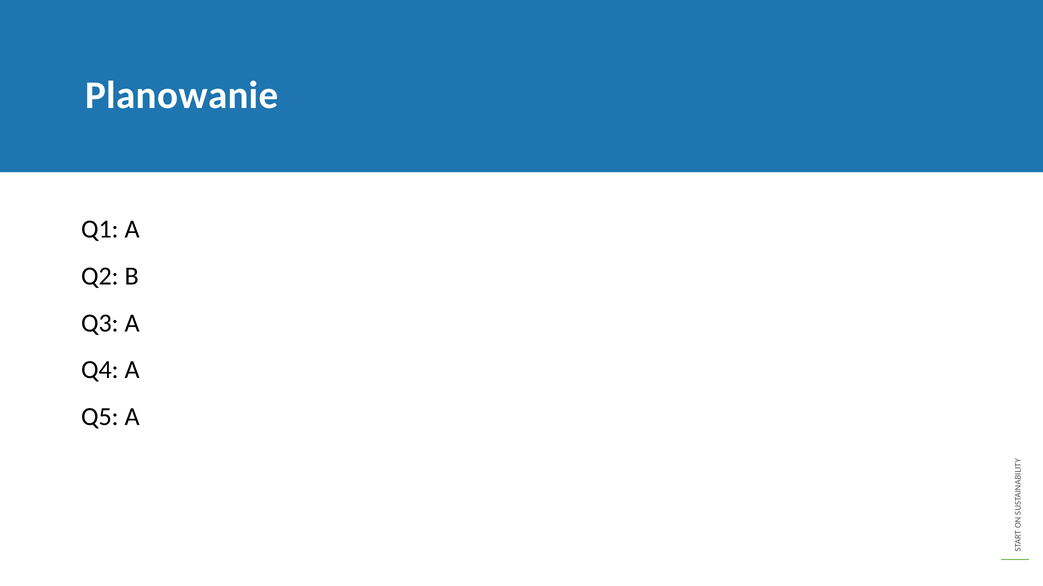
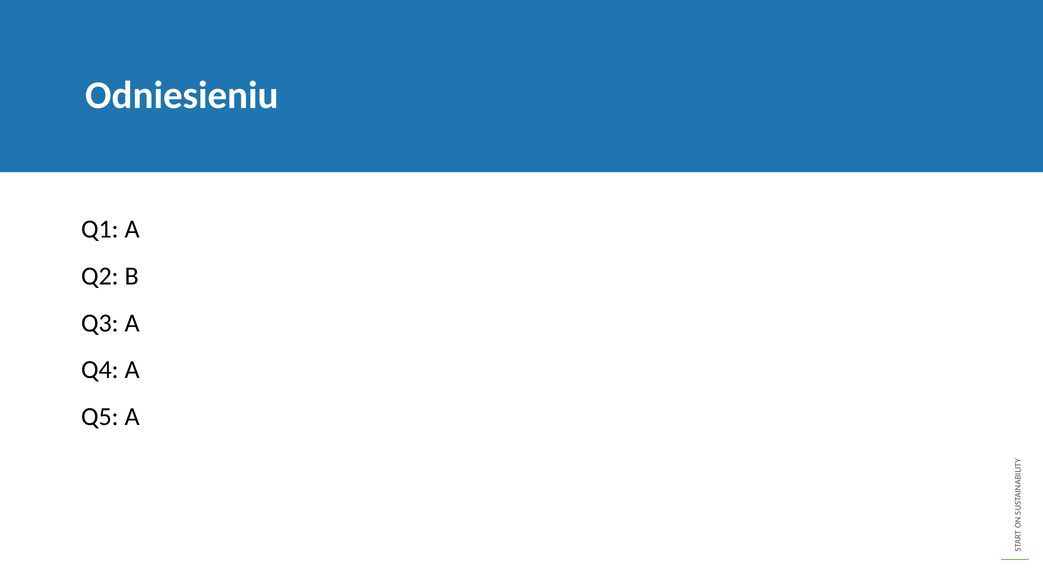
Planowanie: Planowanie -> Odniesieniu (182, 96)
